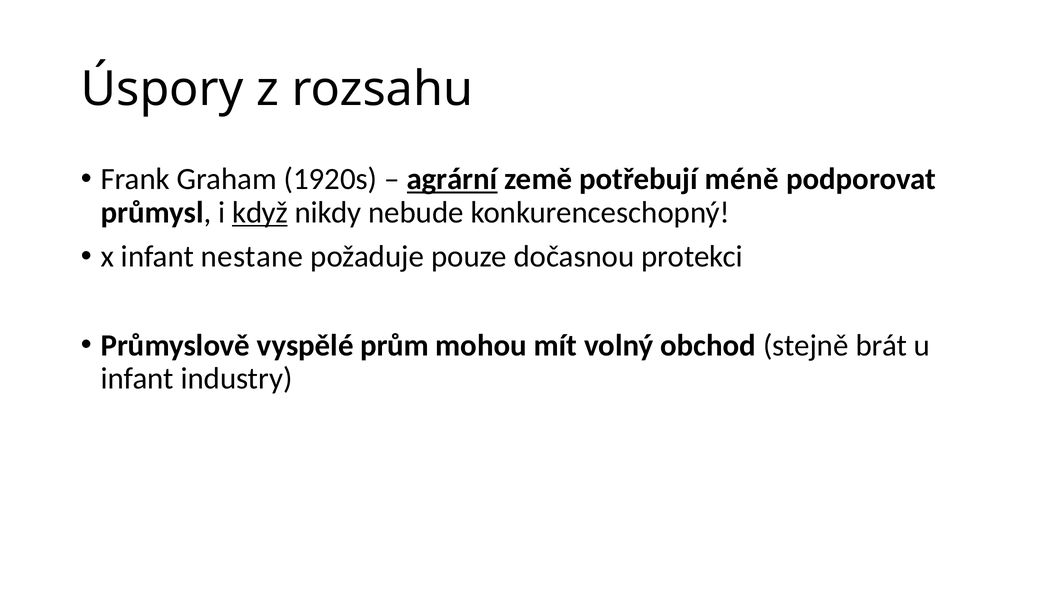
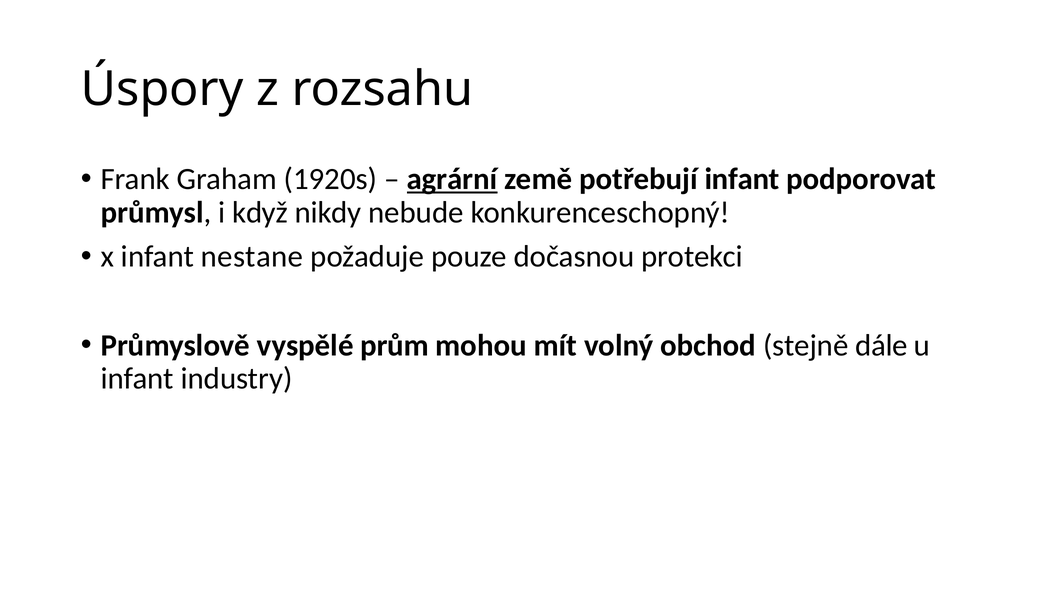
potřebují méně: méně -> infant (742, 179)
když underline: present -> none (260, 212)
brát: brát -> dále (881, 346)
